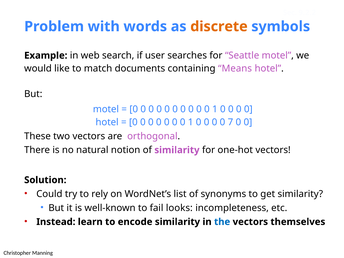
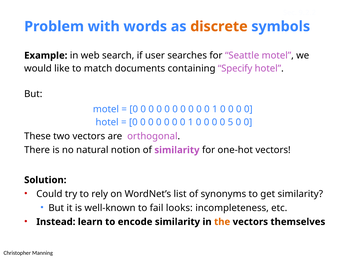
Means: Means -> Specify (235, 69)
7: 7 -> 5 (230, 122)
the colour: blue -> orange (222, 222)
